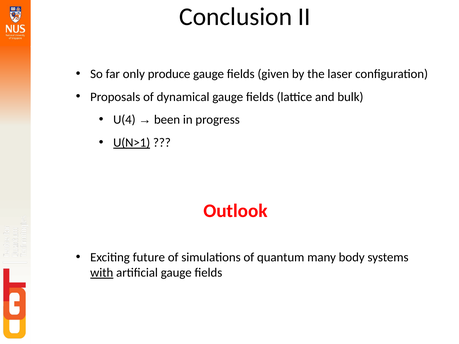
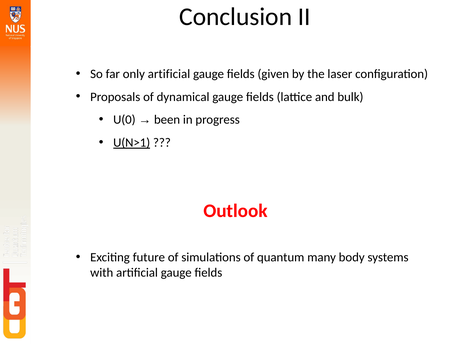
only produce: produce -> artificial (169, 74)
U(4: U(4 -> U(0 (124, 120)
with underline: present -> none (102, 273)
